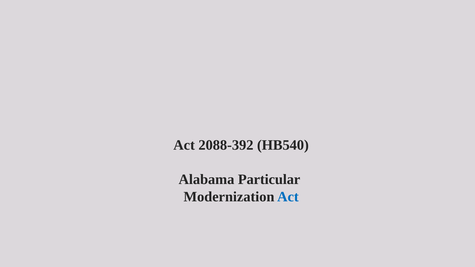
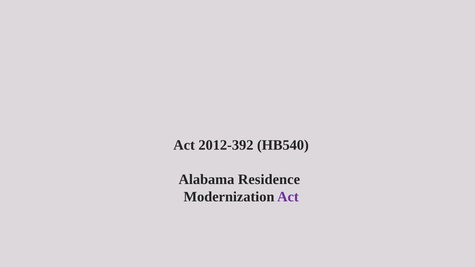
2088-392: 2088-392 -> 2012-392 (226, 145)
Particular: Particular -> Residence (269, 180)
Act colour: blue -> purple (288, 197)
